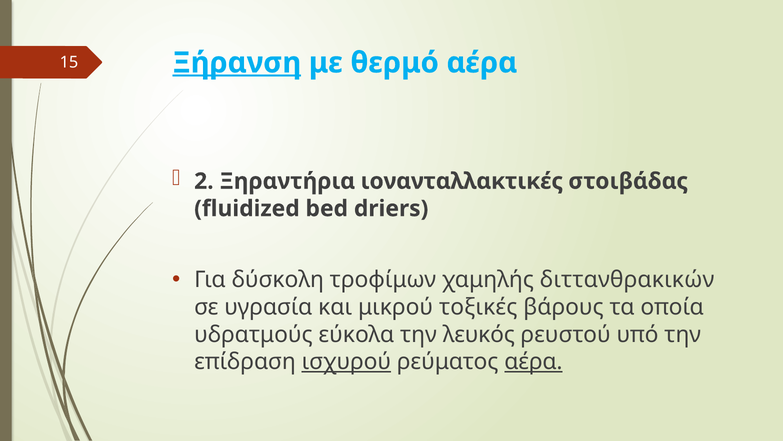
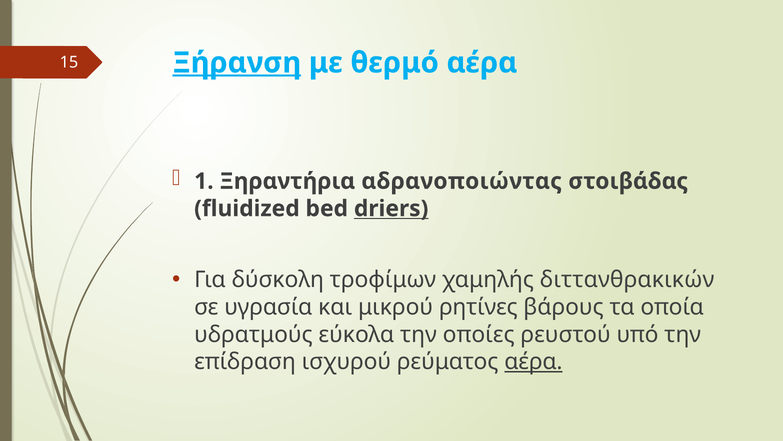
2: 2 -> 1 (204, 181)
ιονανταλλακτικές: ιονανταλλακτικές -> αδρανοποιώντας (462, 181)
driers underline: none -> present (391, 208)
τοξικές: τοξικές -> ρητίνες (478, 307)
λευκός: λευκός -> οποίες (479, 334)
ισχυρού underline: present -> none (346, 361)
